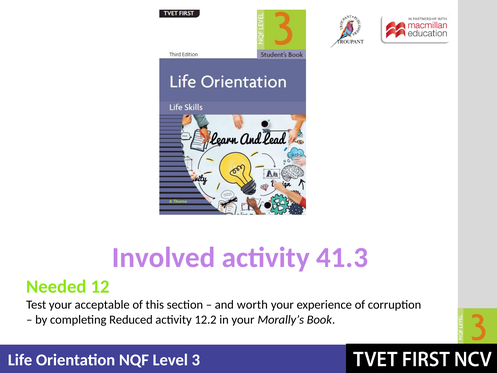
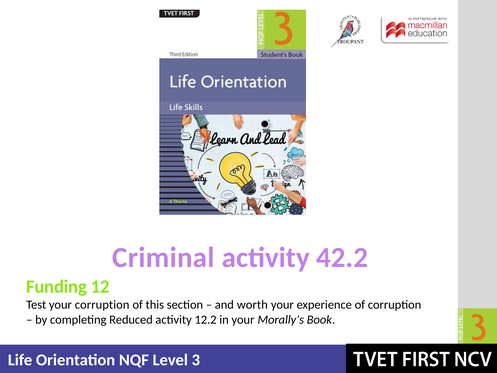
Involved: Involved -> Criminal (163, 257)
41.3: 41.3 -> 42.2 (342, 257)
Needed: Needed -> Funding (57, 286)
your acceptable: acceptable -> corruption (102, 305)
